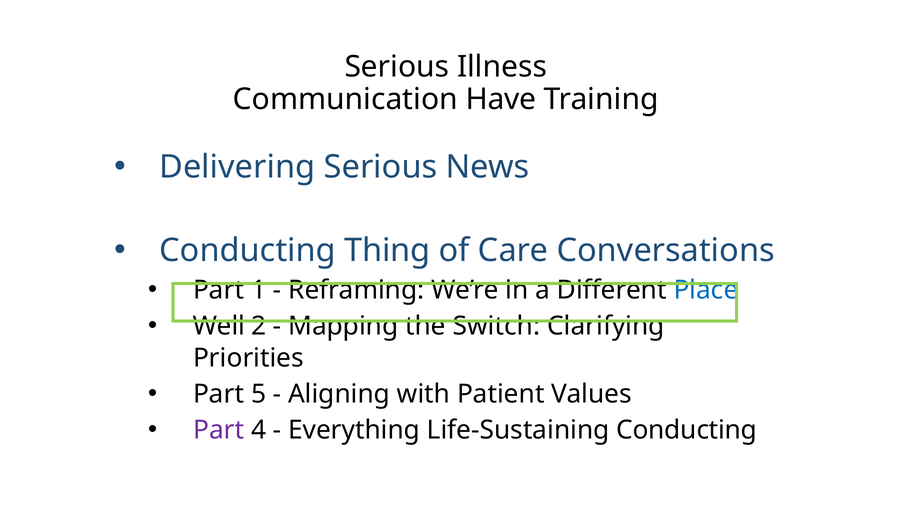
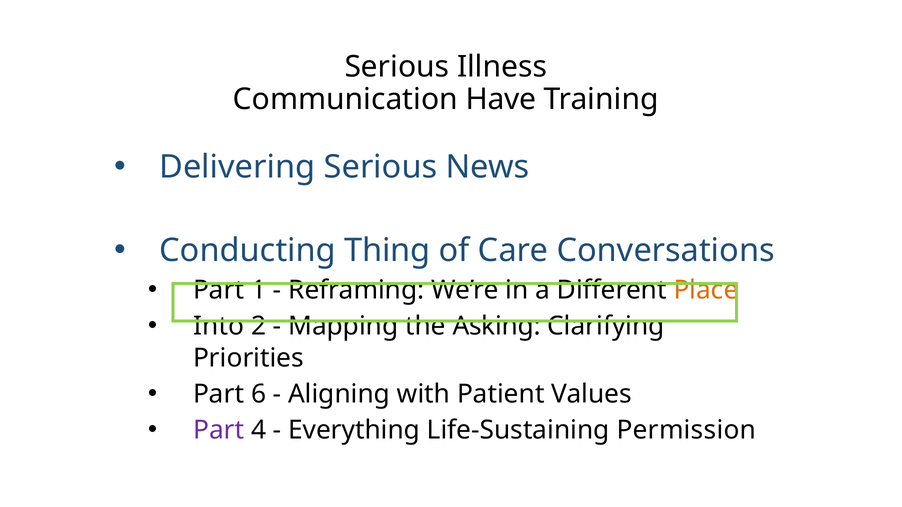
Place colour: blue -> orange (706, 290)
Well: Well -> Into (219, 327)
Switch: Switch -> Asking (497, 327)
5: 5 -> 6 (259, 394)
Life-Sustaining Conducting: Conducting -> Permission (686, 431)
